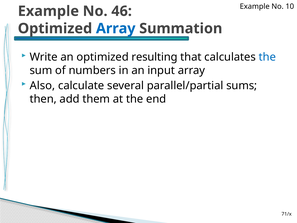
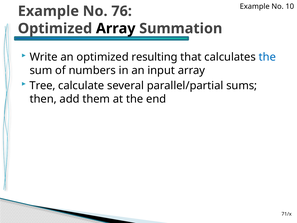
46: 46 -> 76 (122, 11)
Array colour: blue -> black (116, 28)
Also: Also -> Tree (42, 85)
